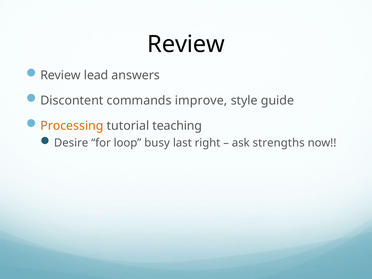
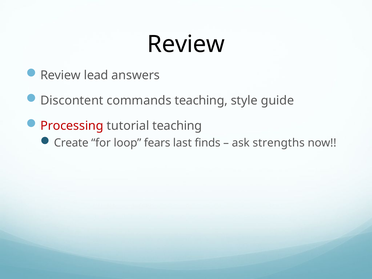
commands improve: improve -> teaching (201, 100)
Processing colour: orange -> red (72, 126)
Desire: Desire -> Create (71, 143)
busy: busy -> fears (157, 143)
right: right -> finds (208, 143)
